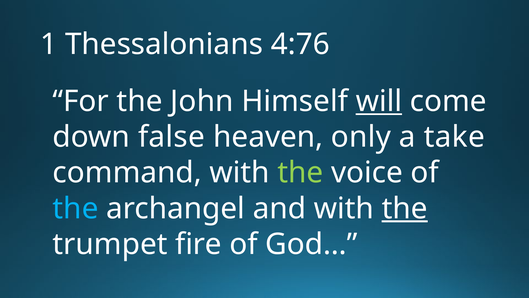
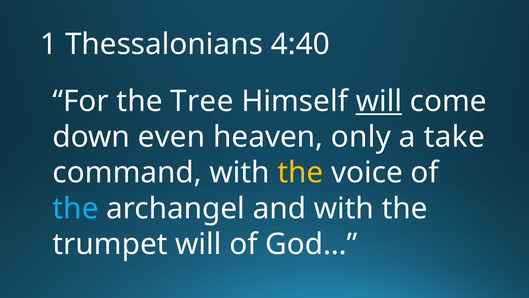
4:76: 4:76 -> 4:40 (300, 44)
John: John -> Tree (202, 101)
false: false -> even (172, 137)
the colour: light green -> yellow (300, 173)
the underline: present -> none (405, 208)
trumpet fire: fire -> will (198, 244)
